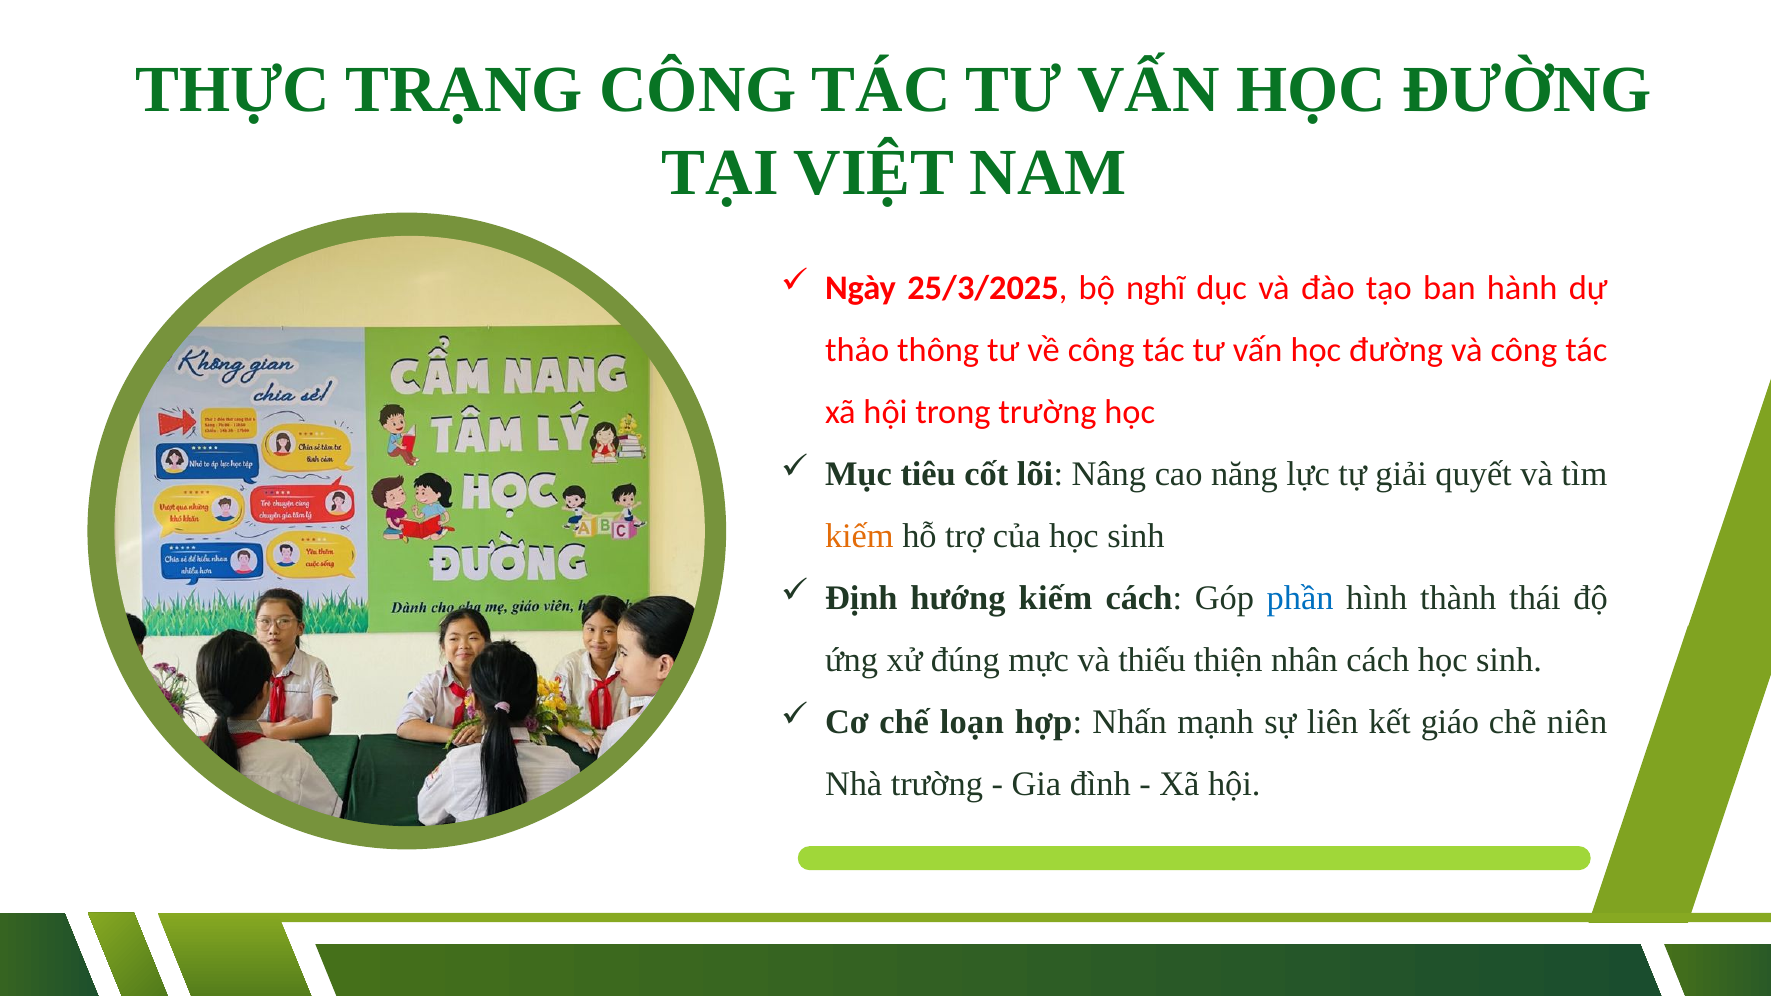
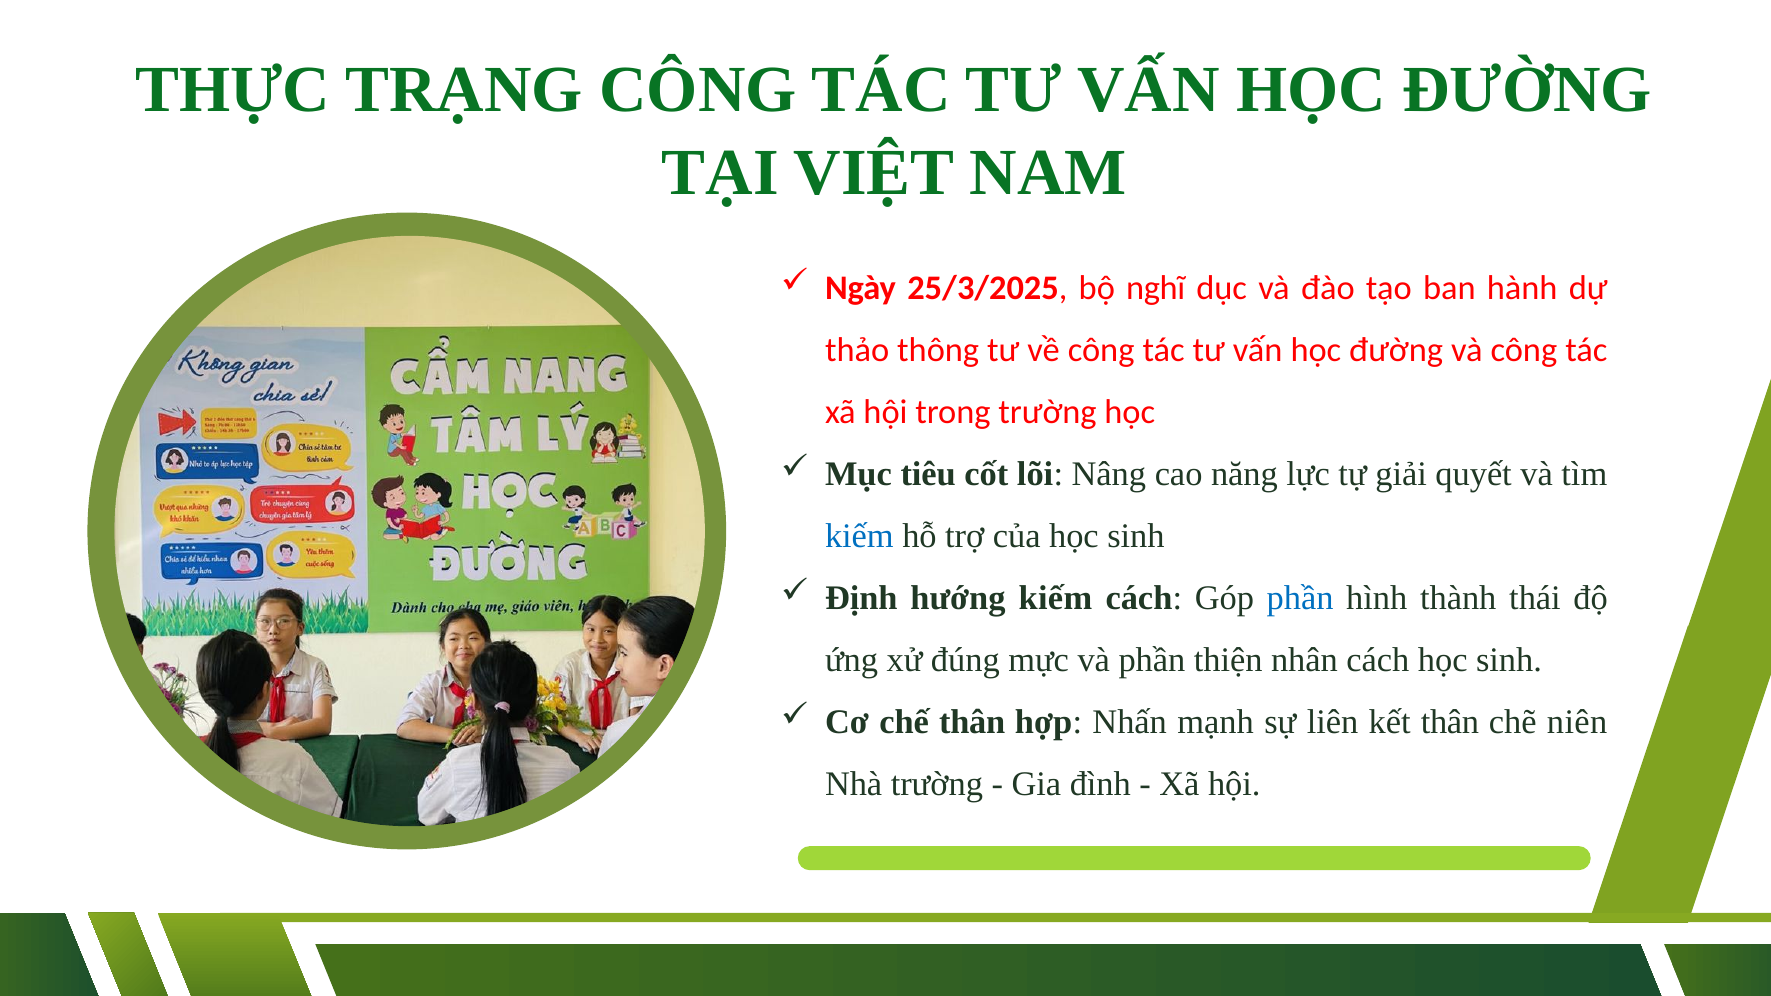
kiếm colour: orange -> blue (859, 537)
và thiếu: thiếu -> phần (1152, 661)
chế loạn: loạn -> thân (972, 723)
kết giáo: giáo -> thân (1450, 723)
